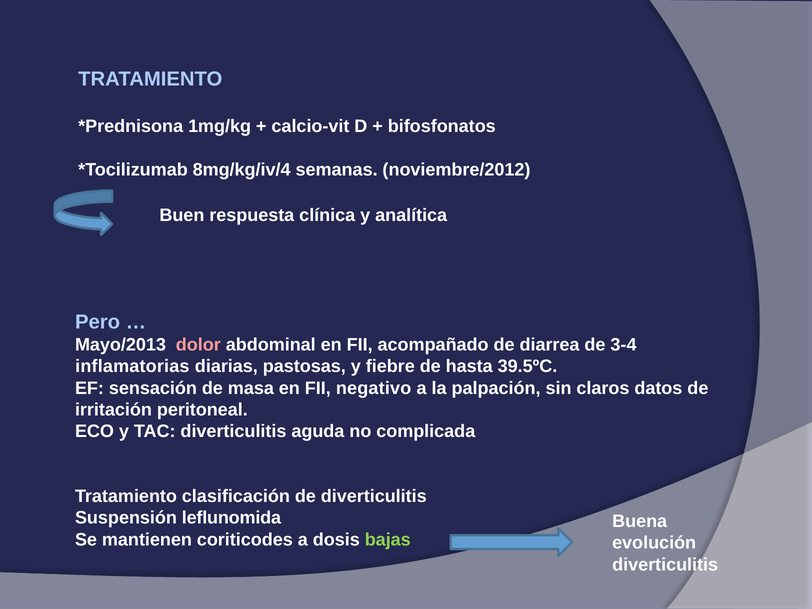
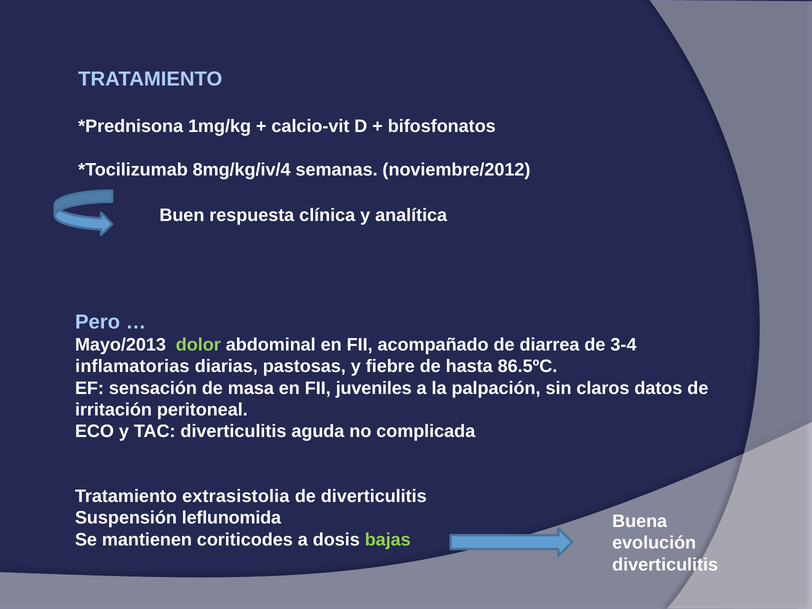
dolor colour: pink -> light green (198, 345)
39.5ºC: 39.5ºC -> 86.5ºC (527, 367)
negativo: negativo -> juveniles (374, 388)
clasificación: clasificación -> extrasistolia (236, 496)
